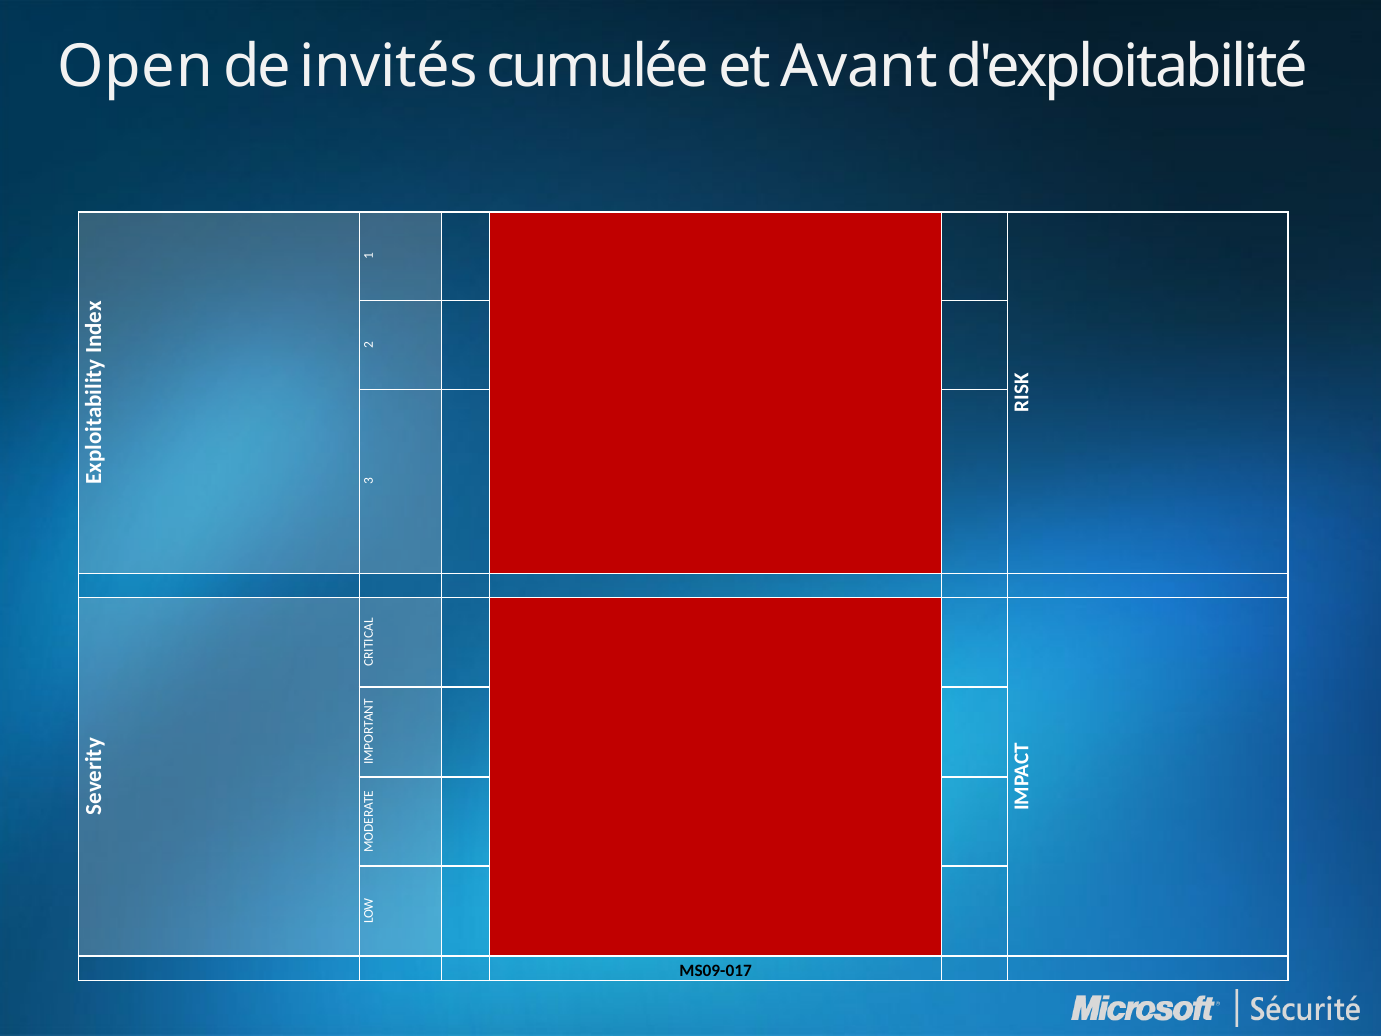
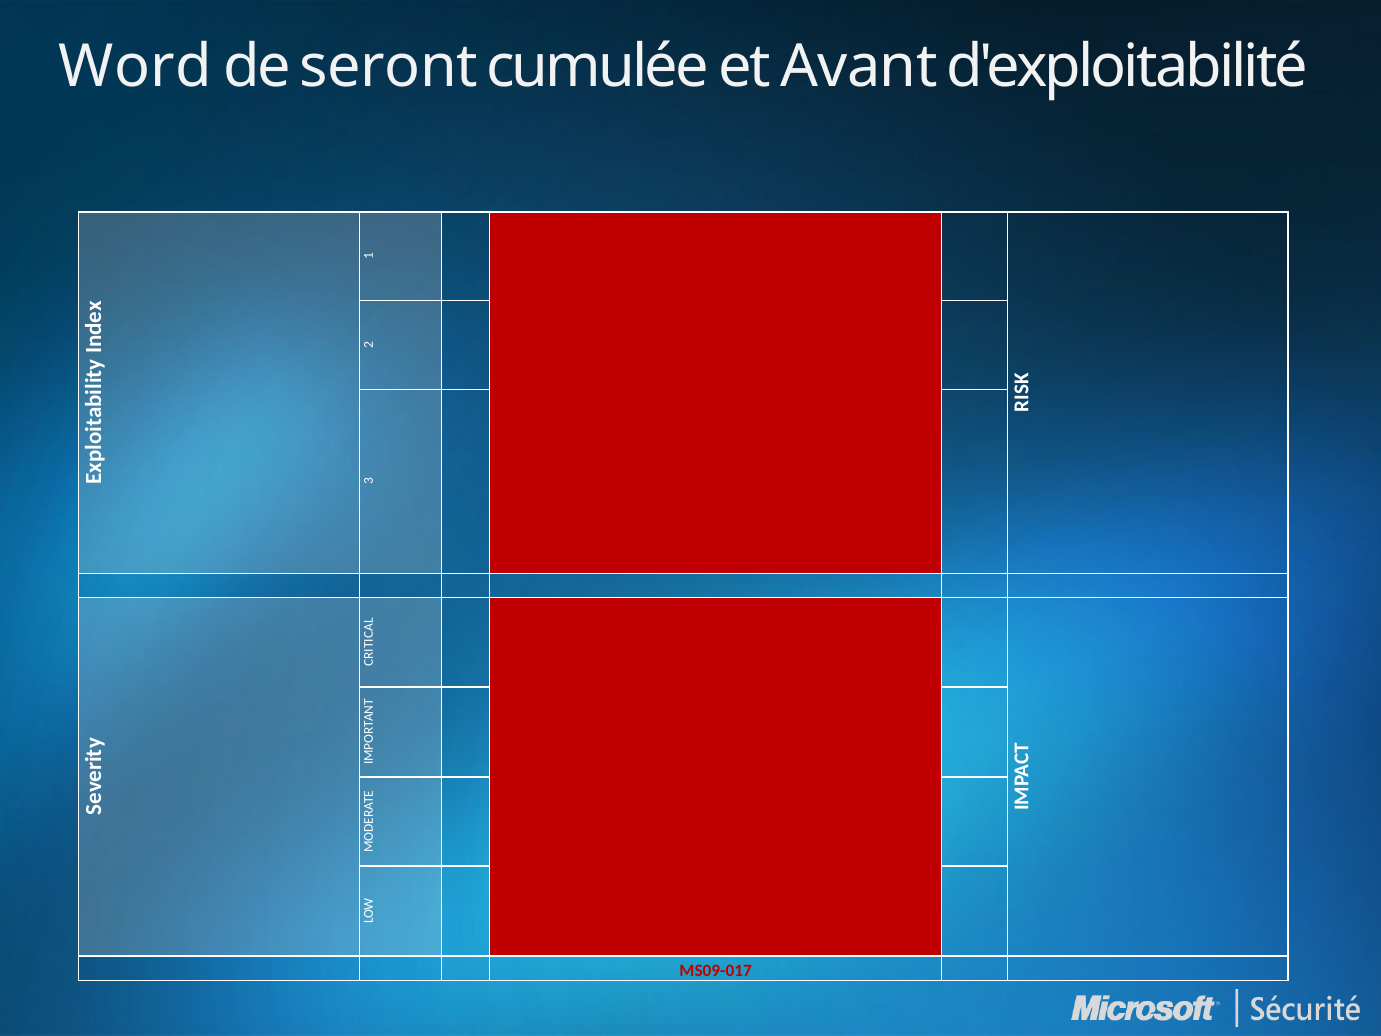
Open: Open -> Word (135, 66)
invités: invités -> seront (389, 66)
MS09-017 colour: black -> red (716, 970)
